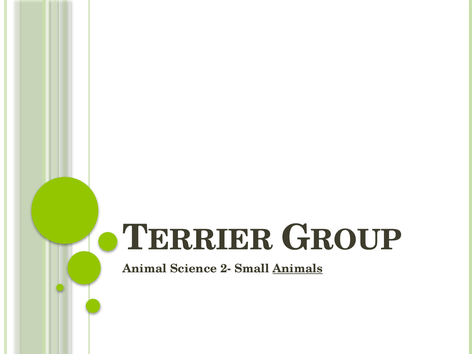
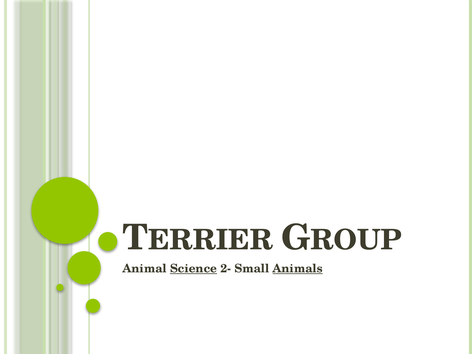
Science underline: none -> present (194, 268)
